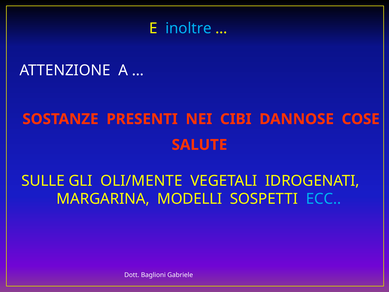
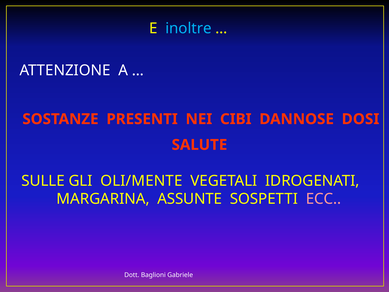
COSE: COSE -> DOSI (360, 119)
MODELLI: MODELLI -> ASSUNTE (190, 199)
ECC colour: light blue -> pink (323, 199)
